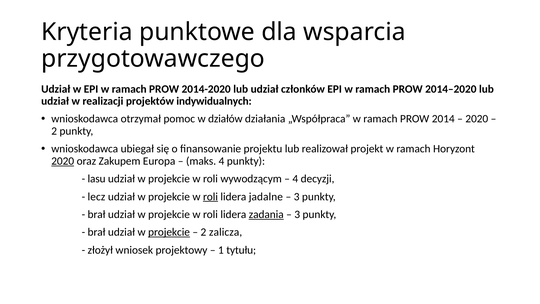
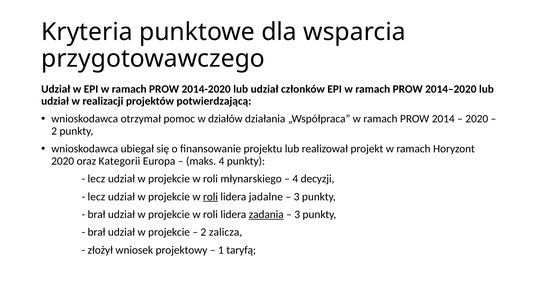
indywidualnych: indywidualnych -> potwierdzającą (214, 101)
2020 underline: present -> none (63, 161)
Zakupem: Zakupem -> Kategorii (119, 161)
lasu: lasu -> lecz (96, 179)
wywodzącym: wywodzącym -> młynarskiego (251, 179)
projekcie underline: present -> none (169, 232)
tytułu: tytułu -> taryfą (241, 250)
